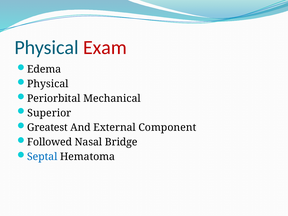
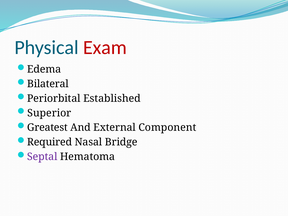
Physical: Physical -> Bilateral (48, 84)
Mechanical: Mechanical -> Established (112, 98)
Followed: Followed -> Required (50, 142)
Septal colour: blue -> purple (42, 157)
